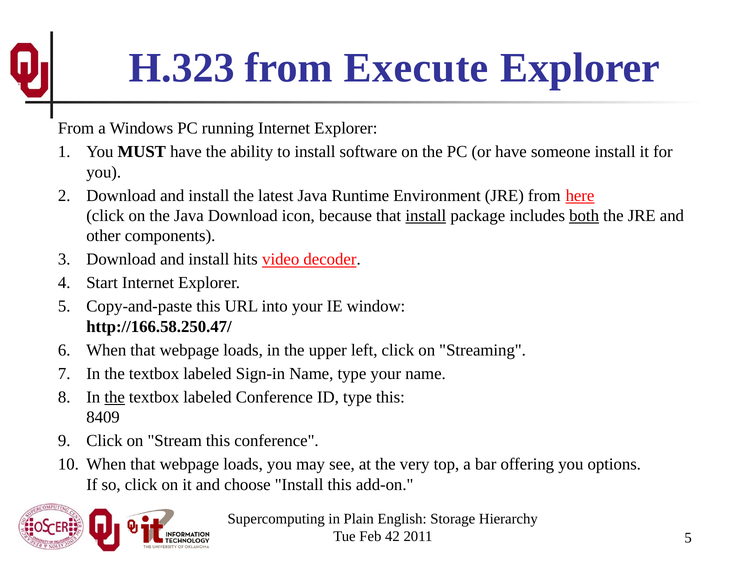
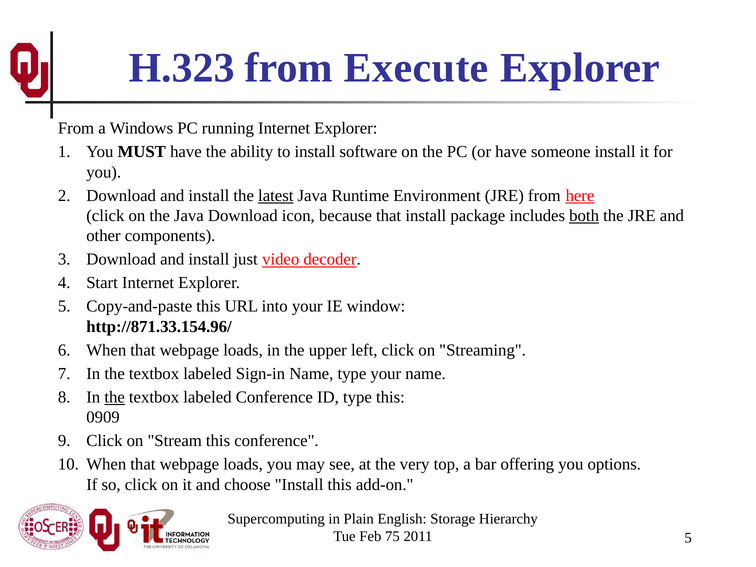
latest underline: none -> present (276, 196)
install underline: present -> none (426, 216)
hits: hits -> just (246, 259)
http://166.58.250.47/: http://166.58.250.47/ -> http://871.33.154.96/ (159, 327)
8409: 8409 -> 0909 (103, 417)
42: 42 -> 75 (392, 536)
